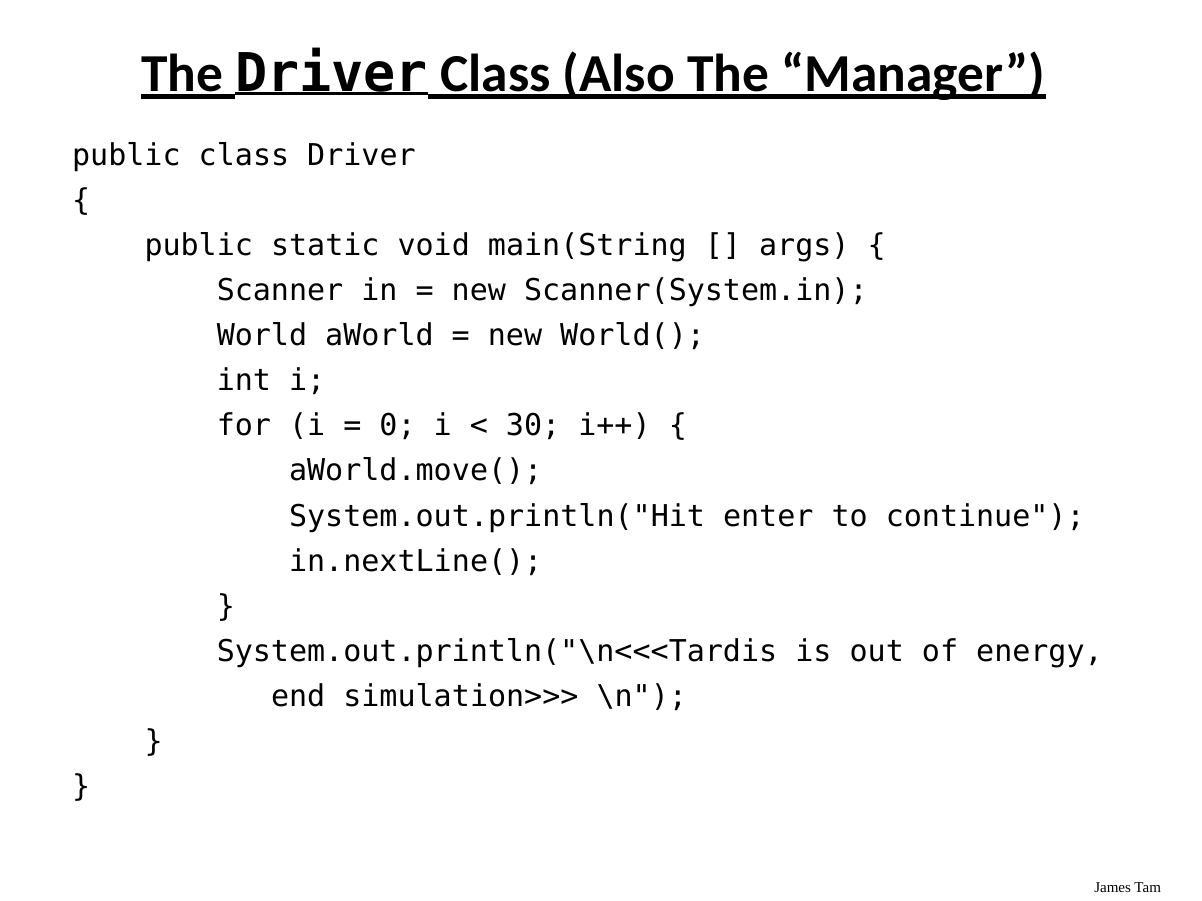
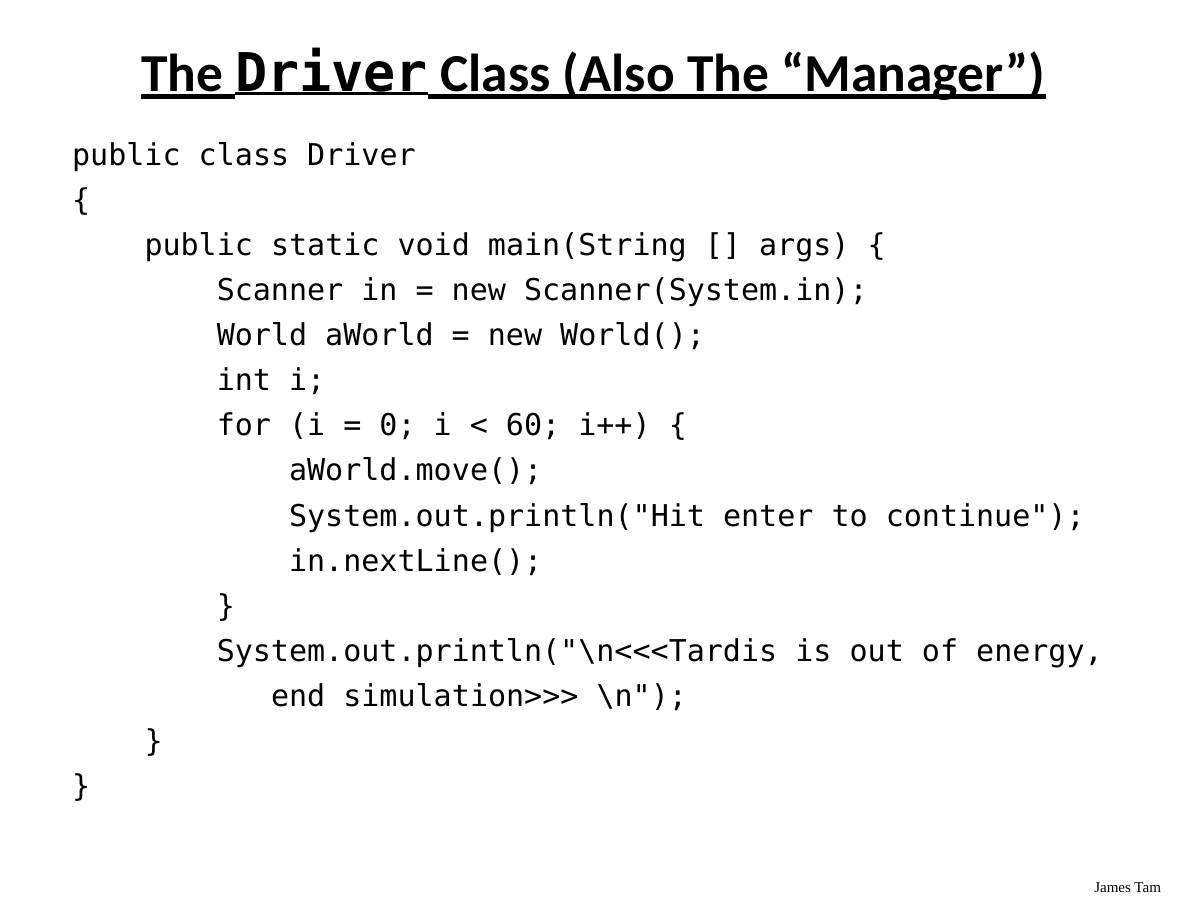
30: 30 -> 60 (533, 426)
